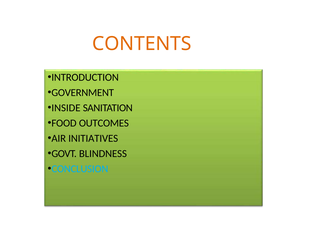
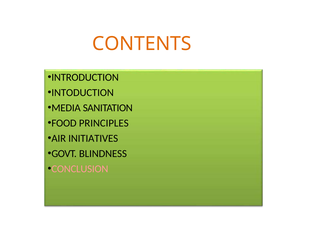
GOVERNMENT: GOVERNMENT -> INTODUCTION (83, 93)
INSIDE: INSIDE -> MEDIA (66, 108)
OUTCOMES: OUTCOMES -> PRINCIPLES (104, 123)
CONCLUSION colour: light blue -> pink (80, 169)
